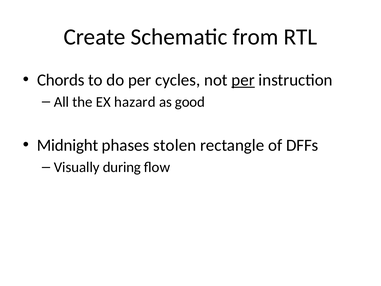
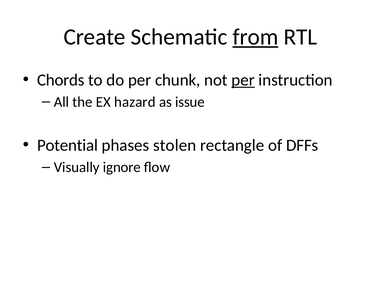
from underline: none -> present (255, 37)
cycles: cycles -> chunk (178, 80)
good: good -> issue (190, 102)
Midnight: Midnight -> Potential (68, 145)
during: during -> ignore (122, 167)
